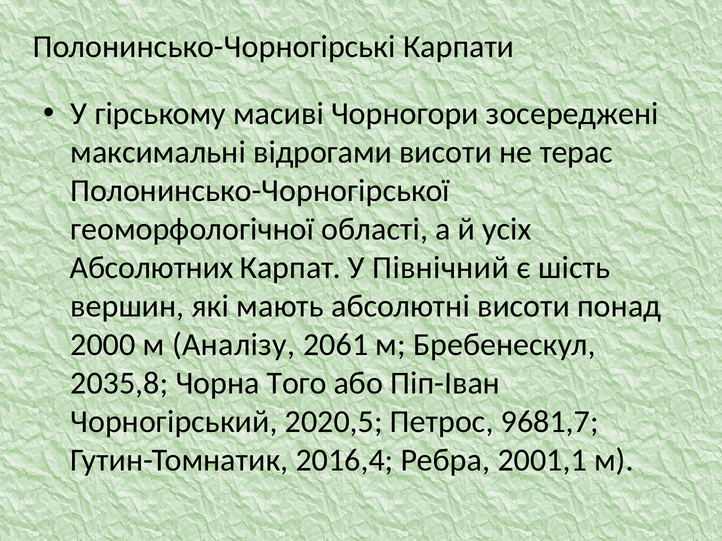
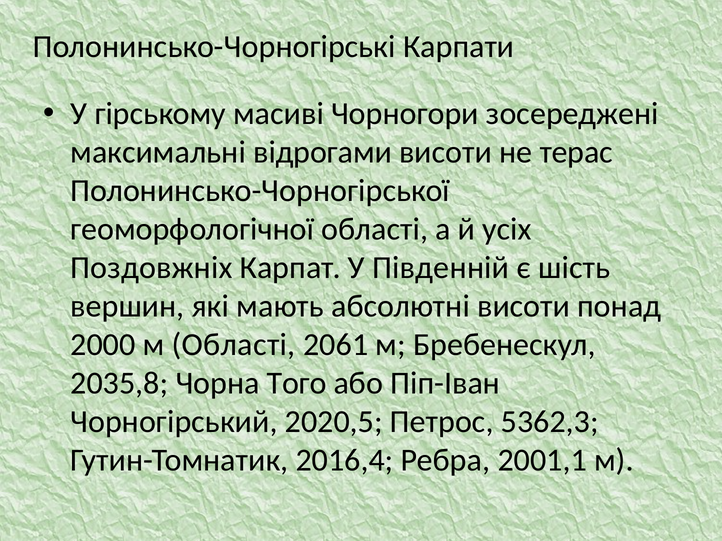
Абсолютних: Абсолютних -> Поздовжніх (151, 268)
Північний: Північний -> Південній (441, 268)
м Аналізу: Аналізу -> Області (234, 345)
9681,7: 9681,7 -> 5362,3 (550, 422)
